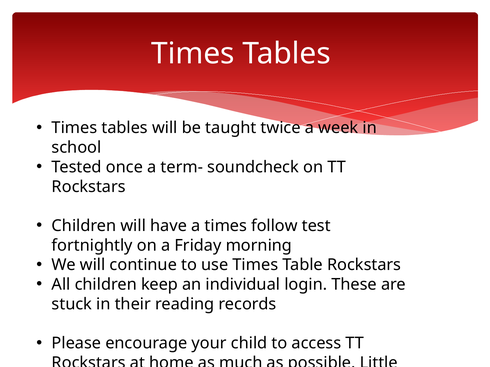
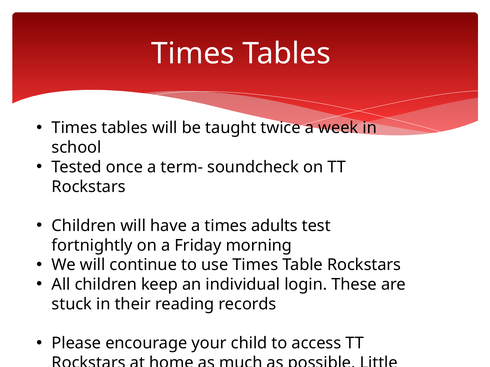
follow: follow -> adults (274, 226)
